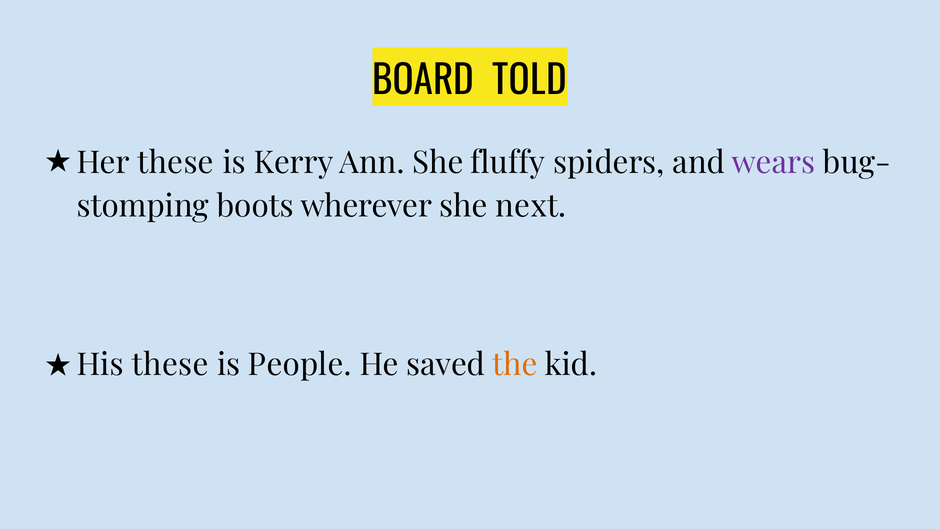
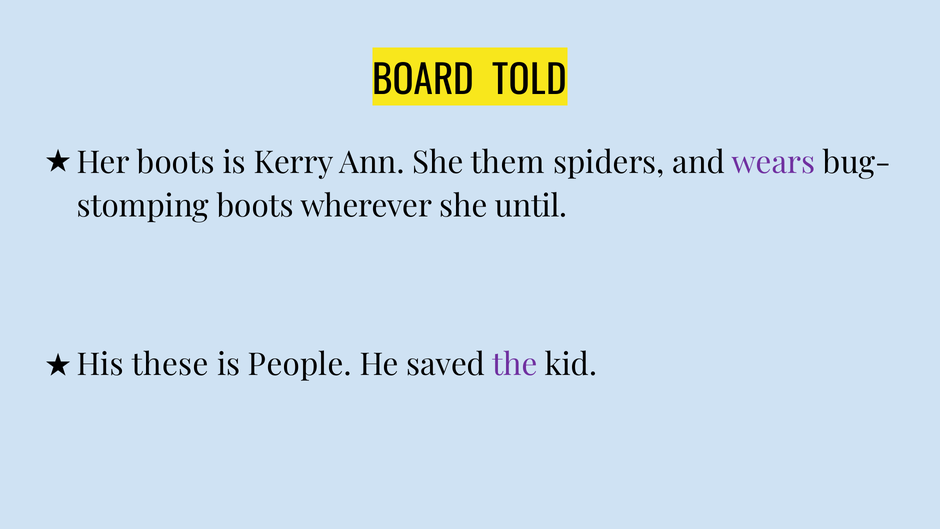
these: these -> boots (176, 163)
fluffy: fluffy -> them (508, 163)
next: next -> until (531, 206)
the colour: orange -> purple (515, 365)
